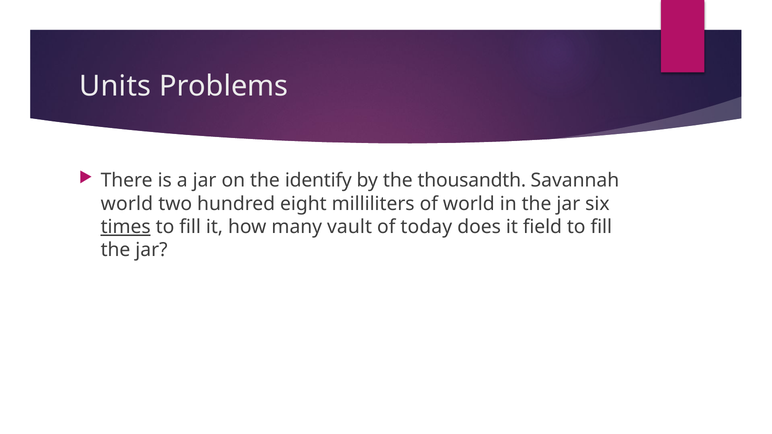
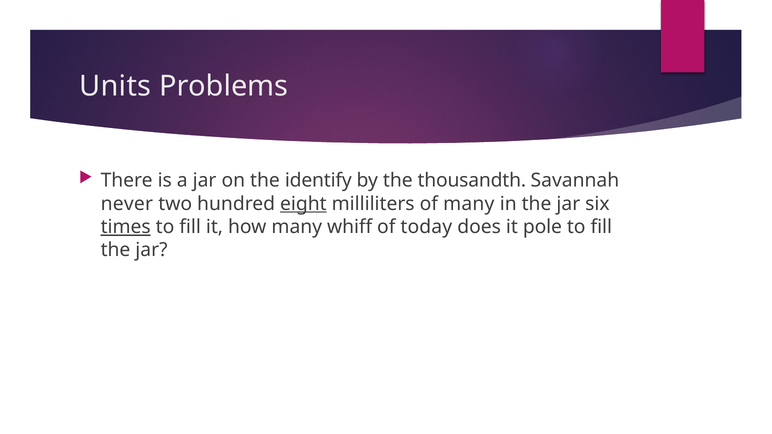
world: world -> never (127, 204)
eight underline: none -> present (303, 204)
of world: world -> many (469, 204)
vault: vault -> whiff (350, 227)
field: field -> pole (542, 227)
